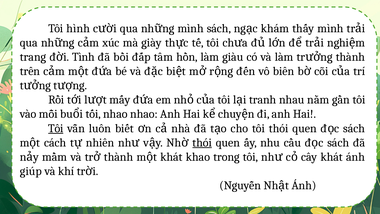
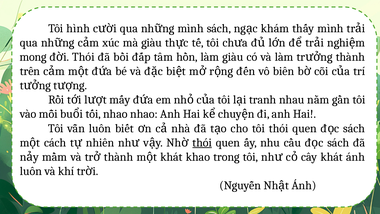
mà giày: giày -> giàu (152, 43)
trang: trang -> mong (33, 57)
Tình: Tình -> Thói (83, 57)
Tôi underline: present -> none (56, 128)
giúp: giúp -> luôn (31, 171)
